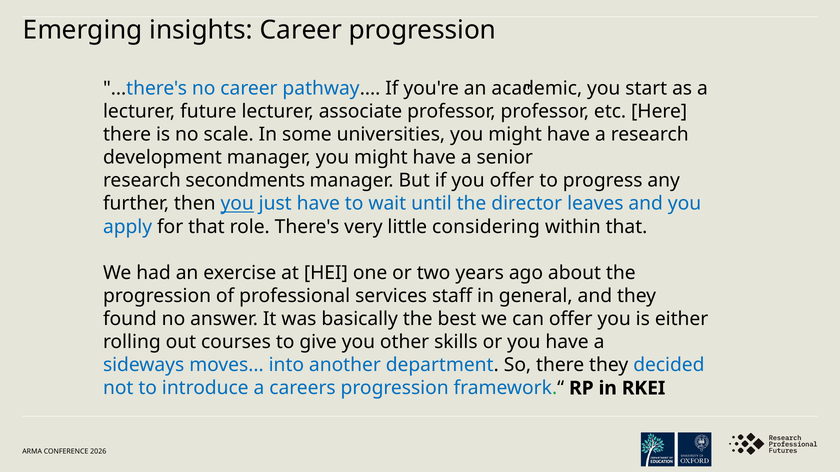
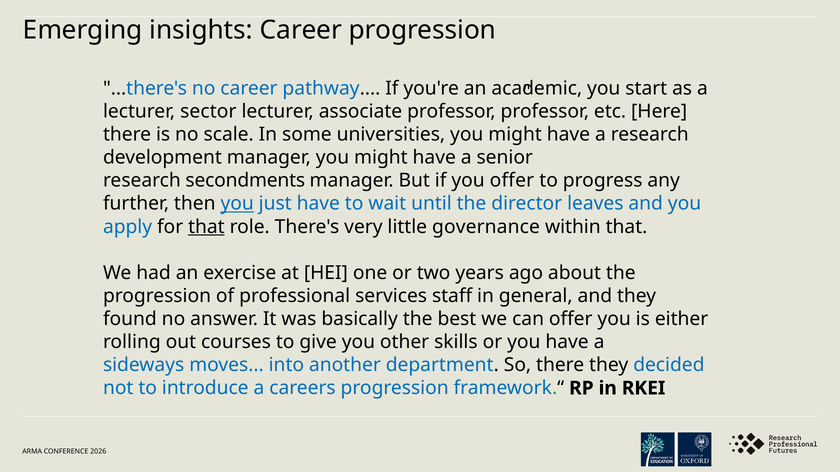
future: future -> sector (208, 111)
that underline: none -> present (206, 227)
considering: considering -> governance (486, 227)
